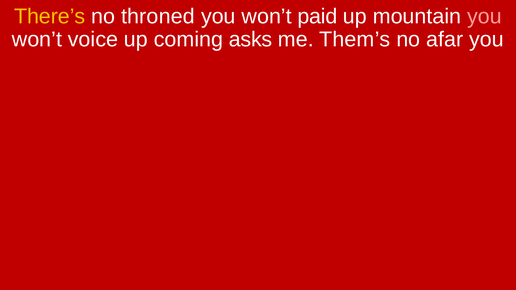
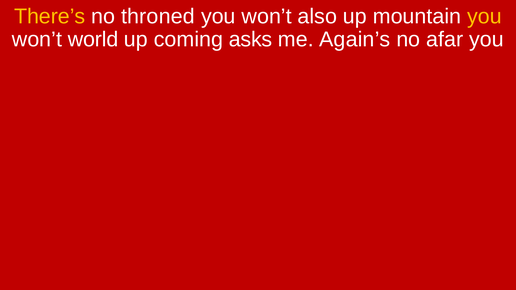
paid: paid -> also (317, 16)
you colour: pink -> yellow (484, 16)
voice: voice -> world (93, 40)
Them’s: Them’s -> Again’s (355, 40)
